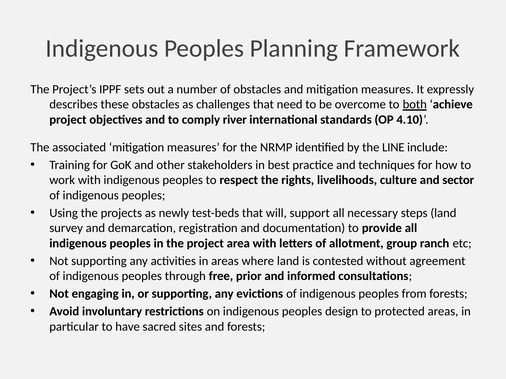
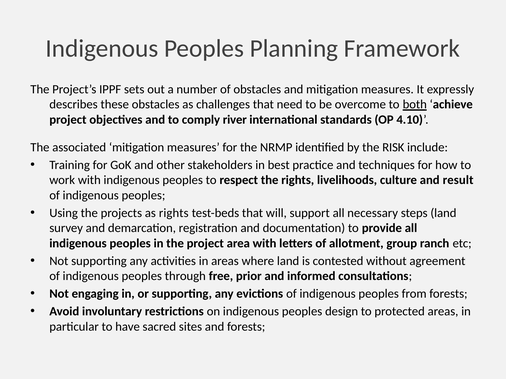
LINE: LINE -> RISK (393, 147)
sector: sector -> result (458, 180)
as newly: newly -> rights (174, 213)
